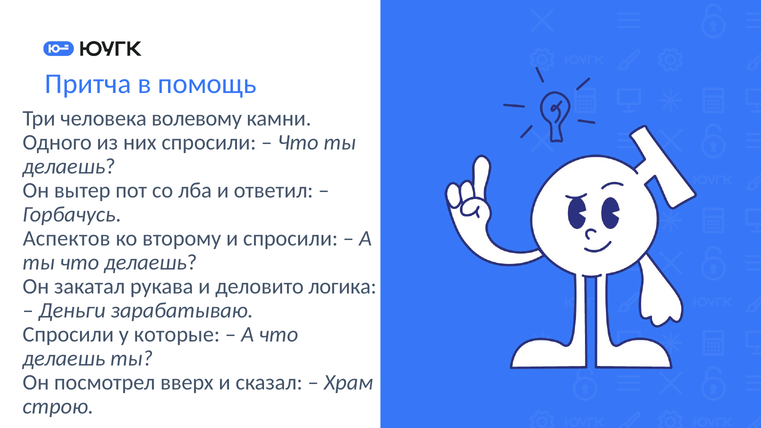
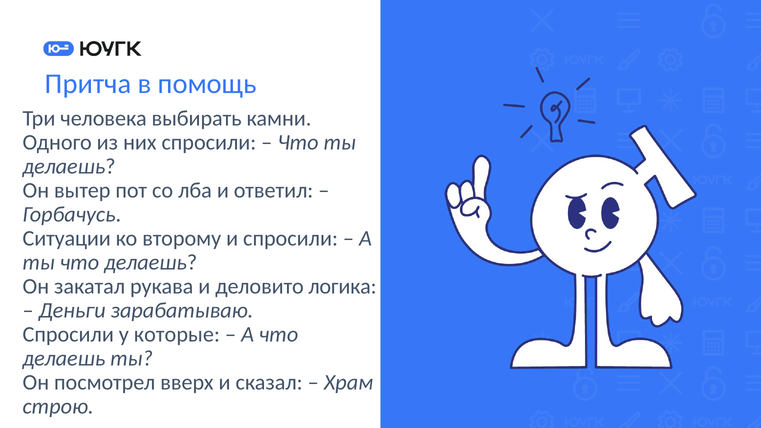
волевому: волевому -> выбирать (197, 119)
Аспектов: Аспектов -> Ситуации (67, 239)
